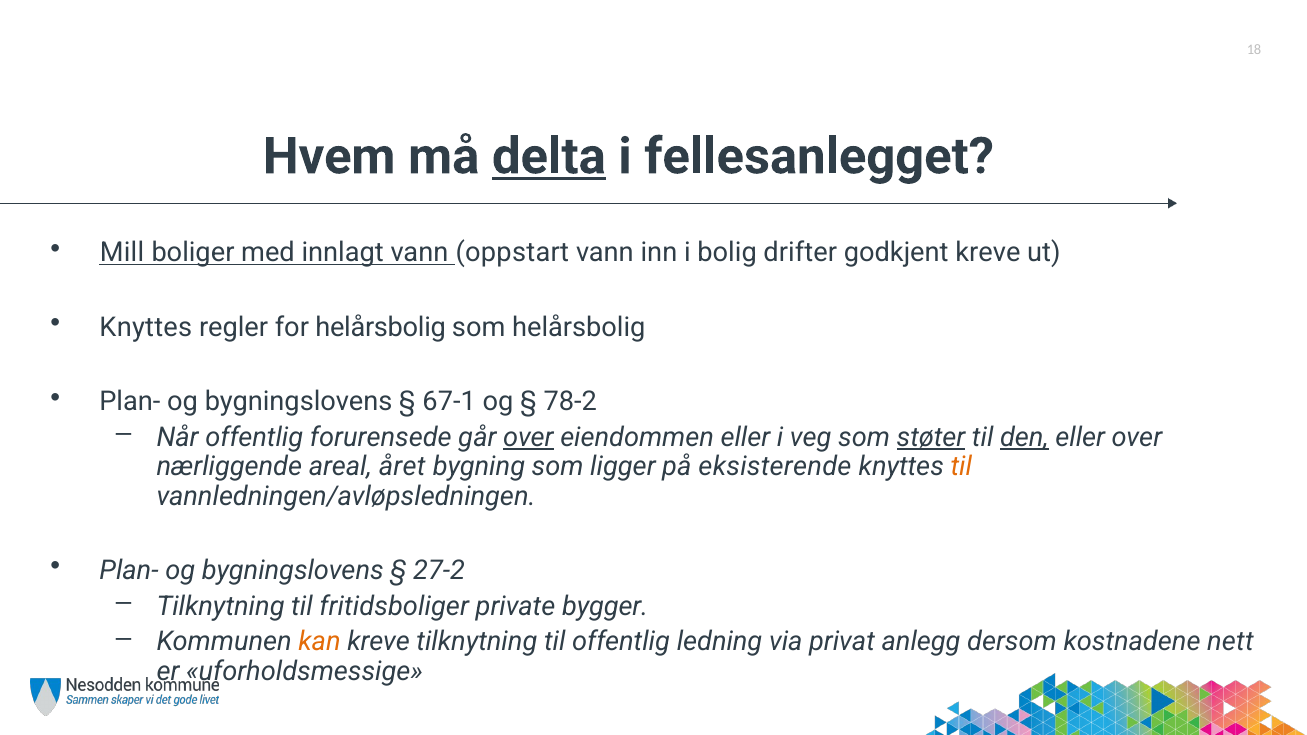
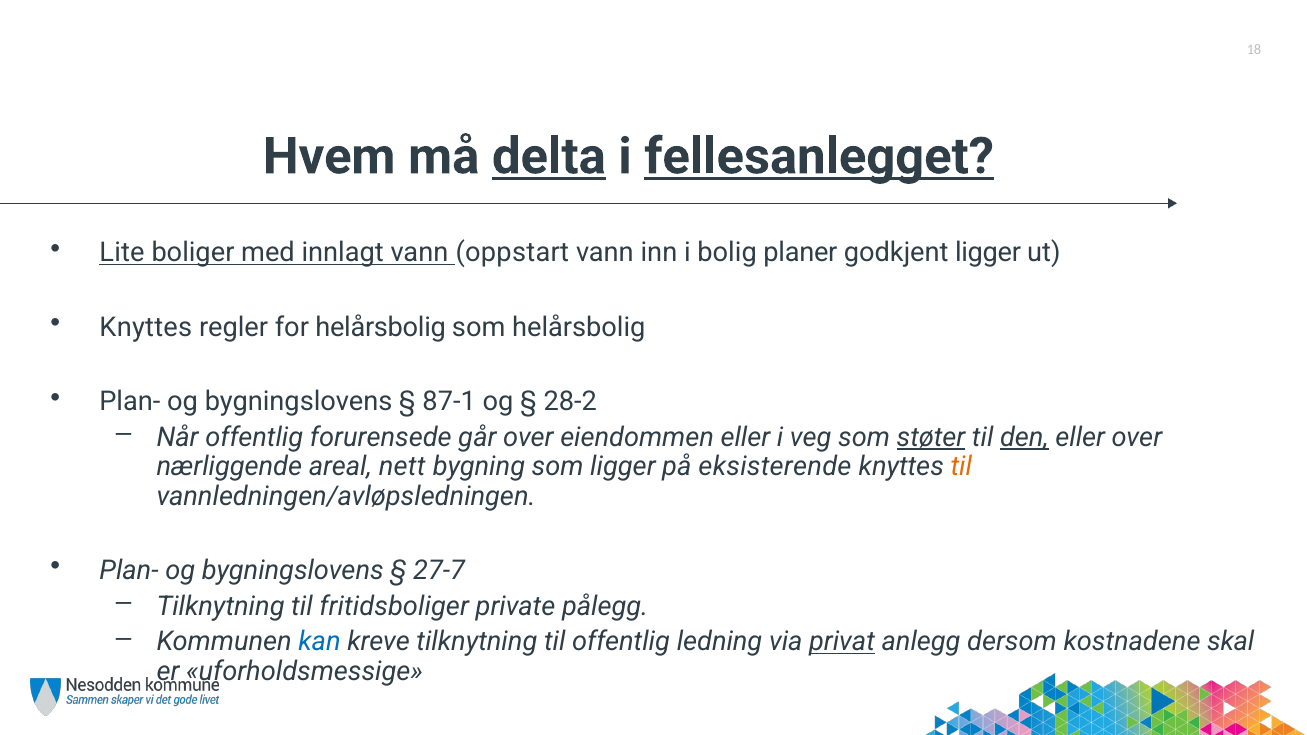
fellesanlegget underline: none -> present (819, 157)
Mill: Mill -> Lite (122, 253)
drifter: drifter -> planer (800, 253)
godkjent kreve: kreve -> ligger (988, 253)
67-1: 67-1 -> 87-1 (449, 402)
78-2: 78-2 -> 28-2 (570, 402)
over underline: present -> none (528, 437)
året: året -> nett (402, 467)
27-2: 27-2 -> 27-7 (439, 571)
bygger: bygger -> pålegg (605, 606)
kan colour: orange -> blue (319, 642)
privat underline: none -> present (842, 642)
nett: nett -> skal (1231, 642)
